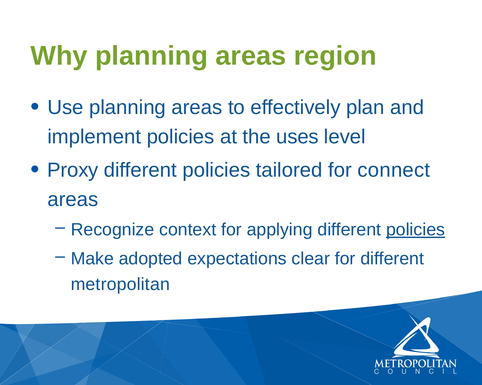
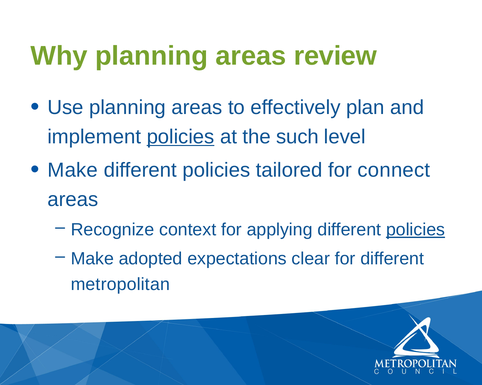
region: region -> review (335, 56)
policies underline: none -> present (181, 137)
uses: uses -> such (297, 137)
Proxy: Proxy -> Make (73, 170)
